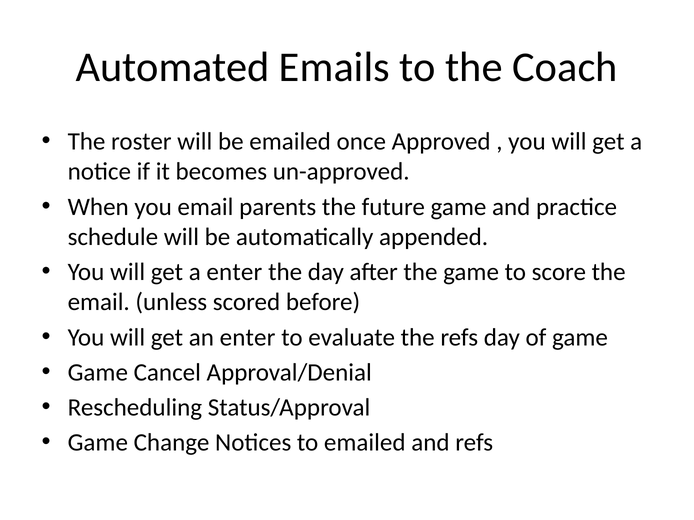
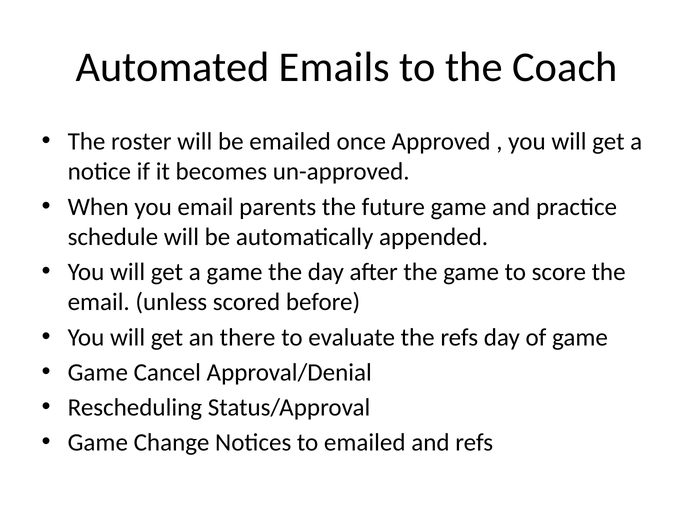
a enter: enter -> game (235, 272)
an enter: enter -> there (248, 338)
